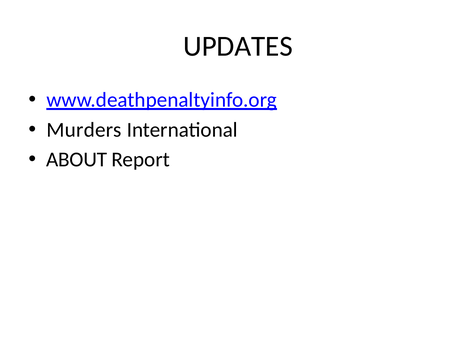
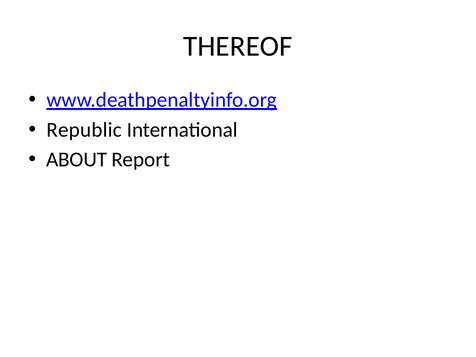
UPDATES: UPDATES -> THEREOF (238, 46)
Murders: Murders -> Republic (84, 130)
